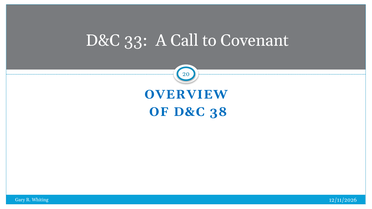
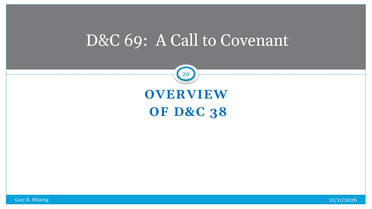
33: 33 -> 69 (136, 41)
